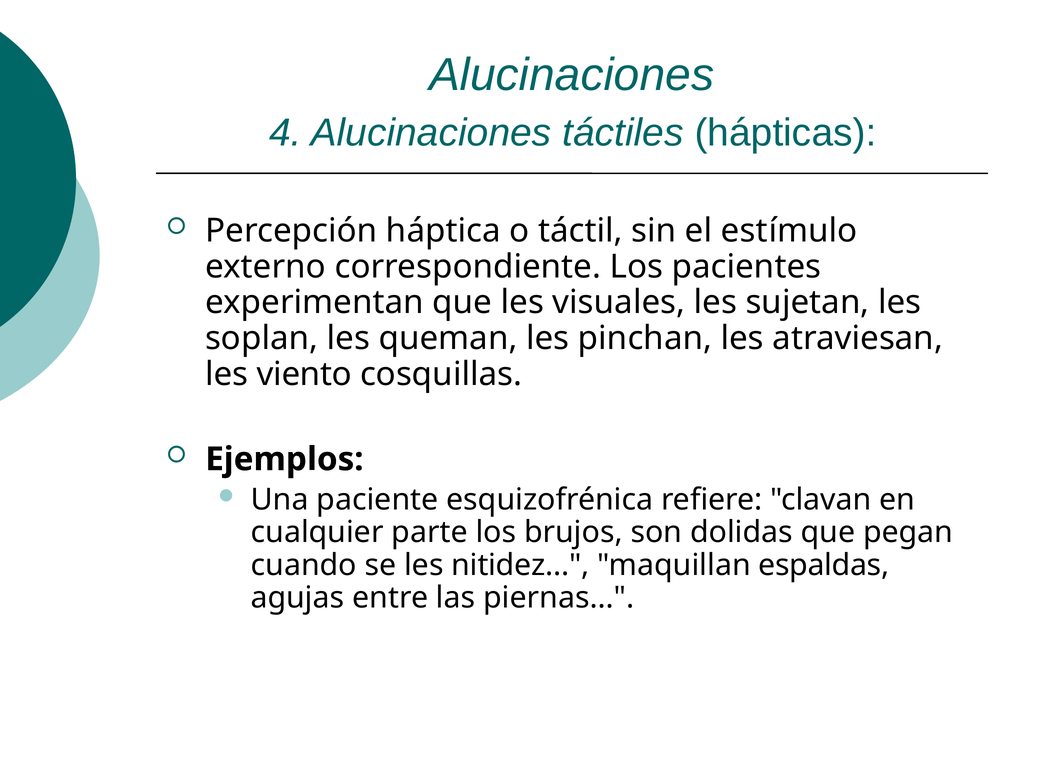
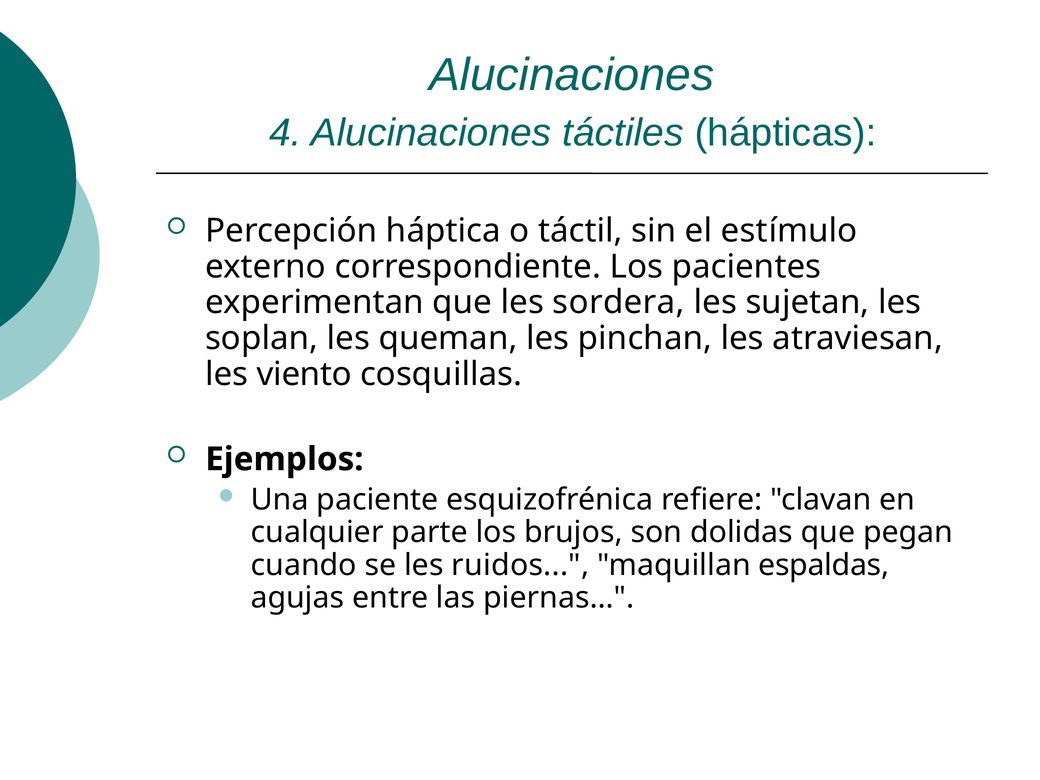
visuales: visuales -> sordera (619, 303)
nitidez: nitidez -> ruidos (520, 565)
